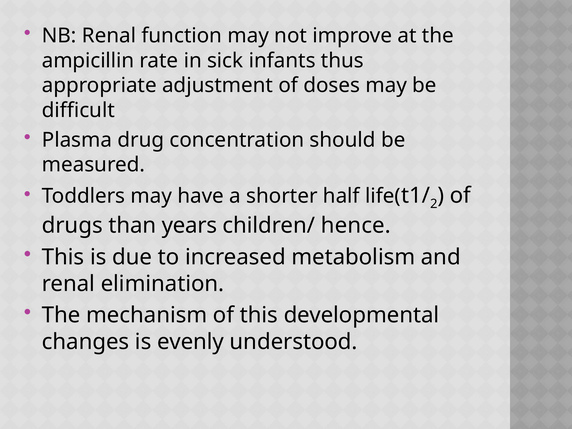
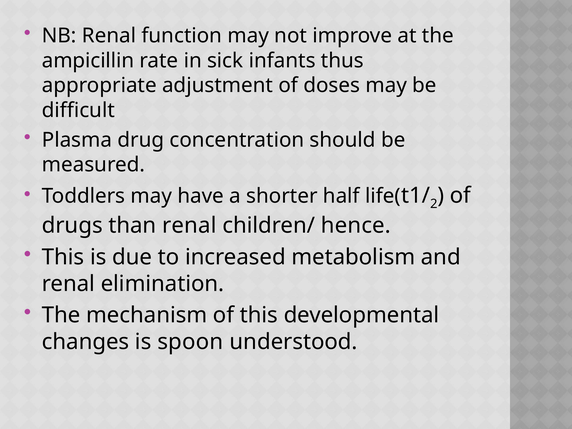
than years: years -> renal (189, 226)
evenly: evenly -> spoon (190, 342)
